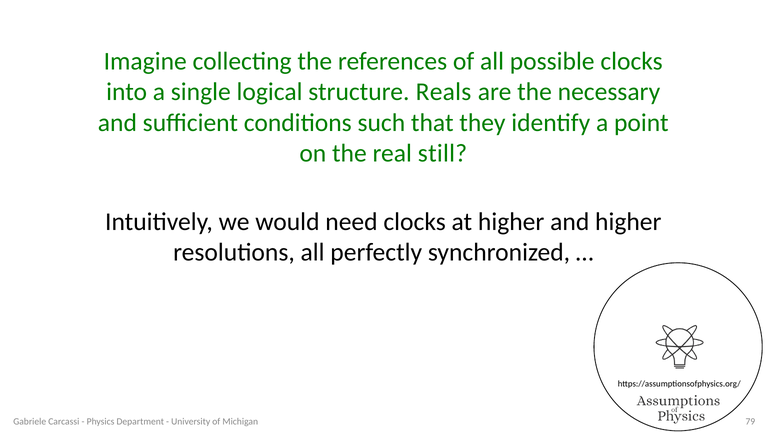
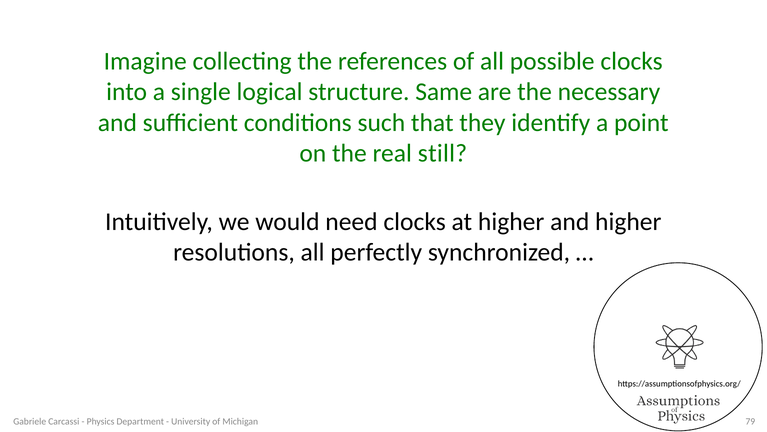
Reals: Reals -> Same (444, 92)
